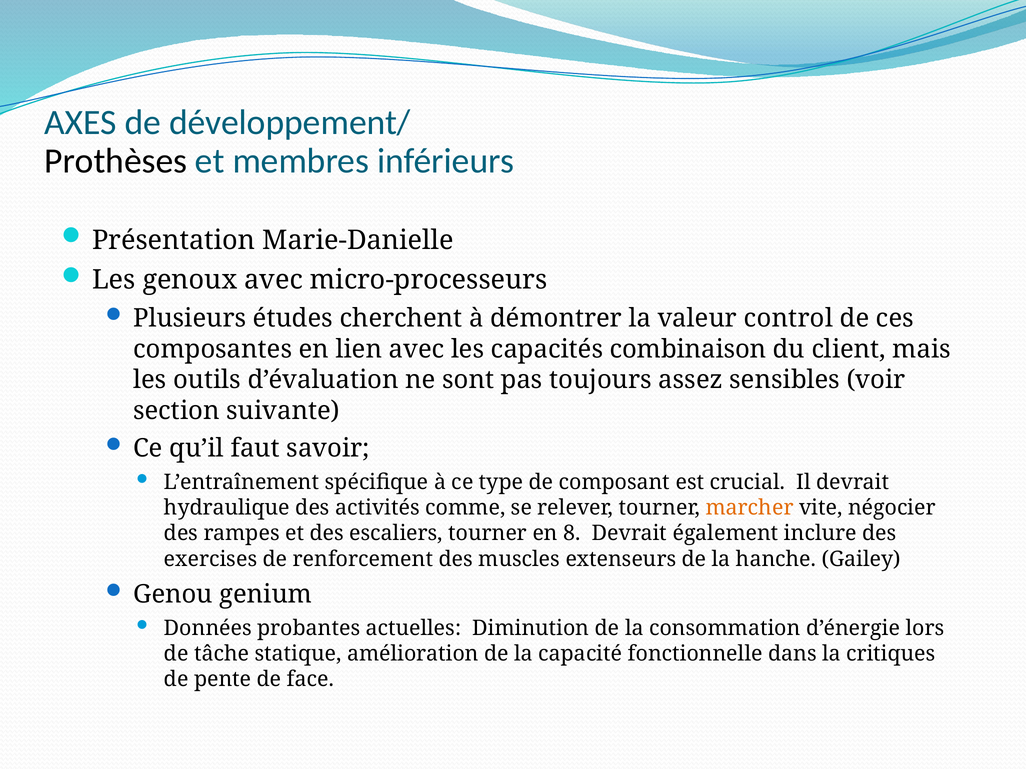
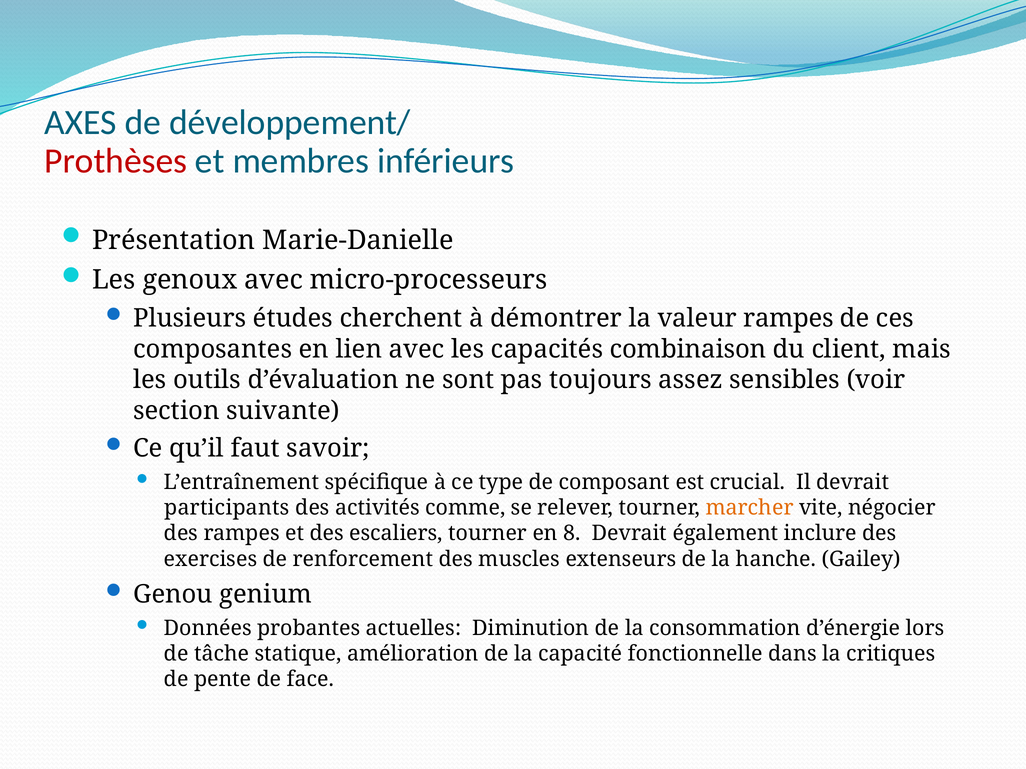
Prothèses colour: black -> red (116, 161)
valeur control: control -> rampes (789, 319)
hydraulique: hydraulique -> participants (227, 508)
